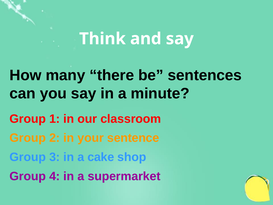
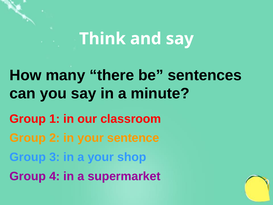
a cake: cake -> your (101, 157)
